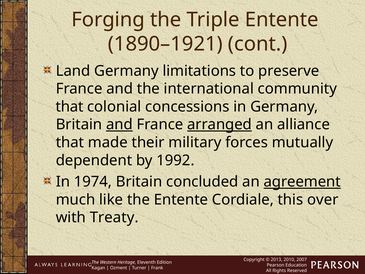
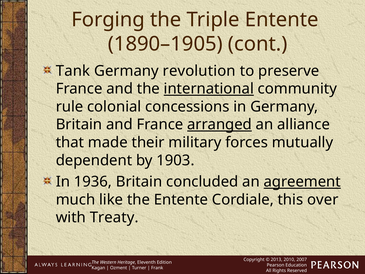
1890–1921: 1890–1921 -> 1890–1905 (165, 44)
Land: Land -> Tank (73, 71)
limitations: limitations -> revolution (199, 71)
international underline: none -> present (209, 89)
that: that -> rule (70, 107)
and underline: present -> none (119, 124)
1992: 1992 -> 1903 (175, 160)
1974: 1974 -> 1936 (93, 182)
